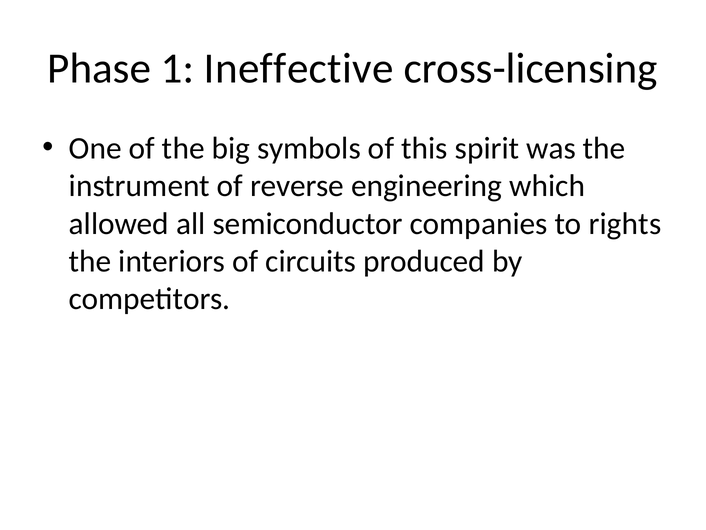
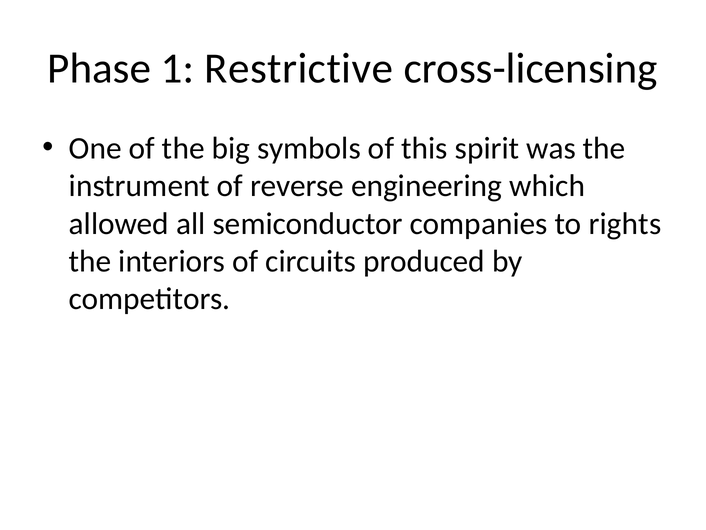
Ineffective: Ineffective -> Restrictive (299, 68)
